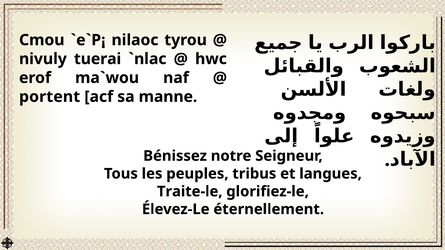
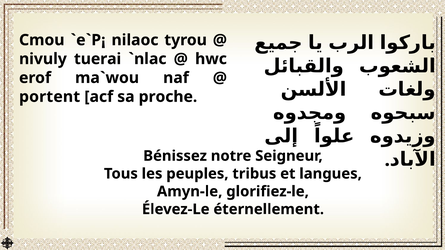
manne: manne -> proche (168, 97)
Traite-le: Traite-le -> Amyn-le (190, 192)
